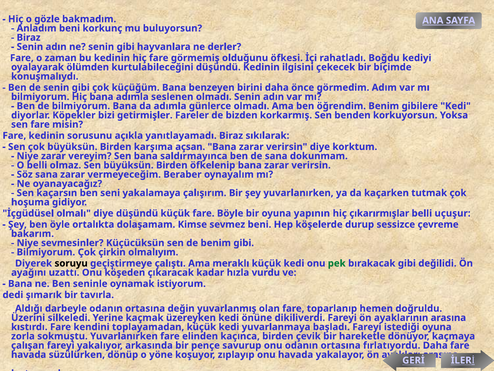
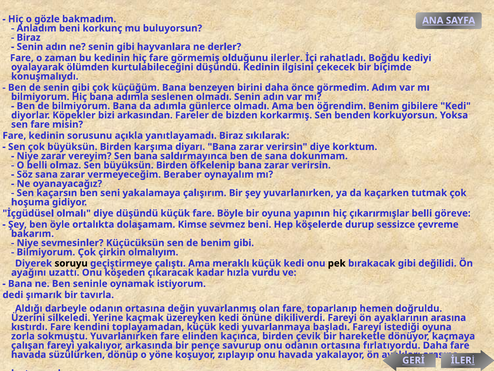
öfkesi: öfkesi -> ilerler (287, 58)
getirmişler: getirmişler -> arkasından (145, 115)
açsan: açsan -> diyarı (190, 147)
uçuşur: uçuşur -> göreve (453, 213)
pek colour: green -> black (337, 263)
